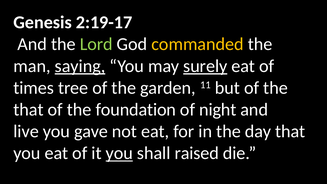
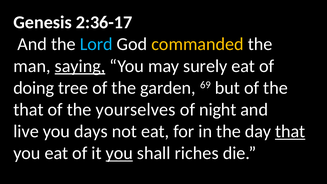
2:19-17: 2:19-17 -> 2:36-17 (104, 22)
Lord colour: light green -> light blue (96, 44)
surely underline: present -> none (205, 66)
times: times -> doing (34, 88)
11: 11 -> 69 (205, 85)
foundation: foundation -> yourselves (136, 110)
gave: gave -> days (91, 131)
that underline: none -> present (290, 131)
raised: raised -> riches (197, 153)
